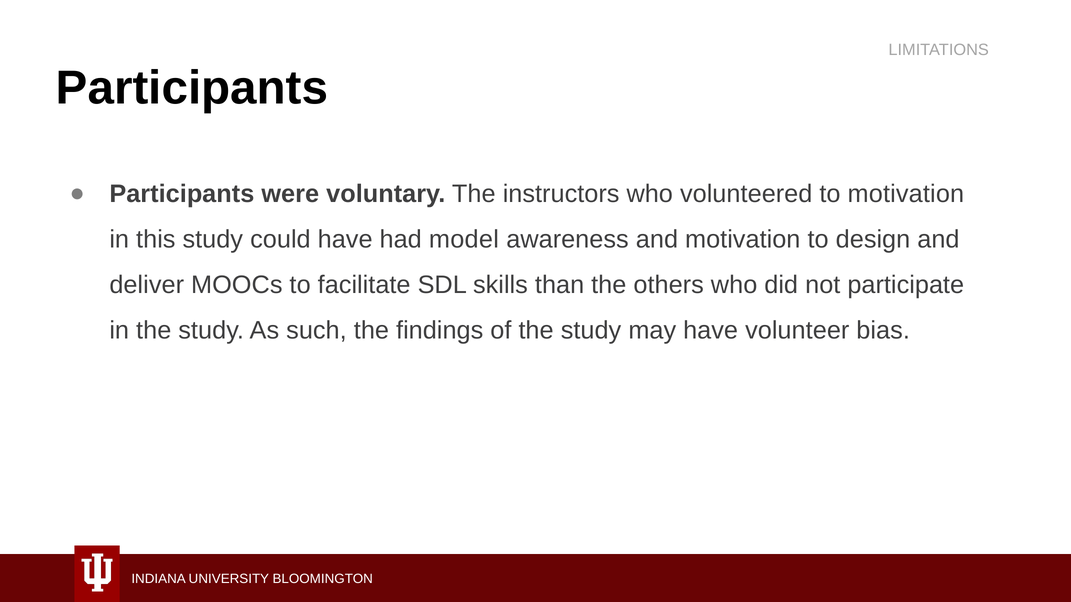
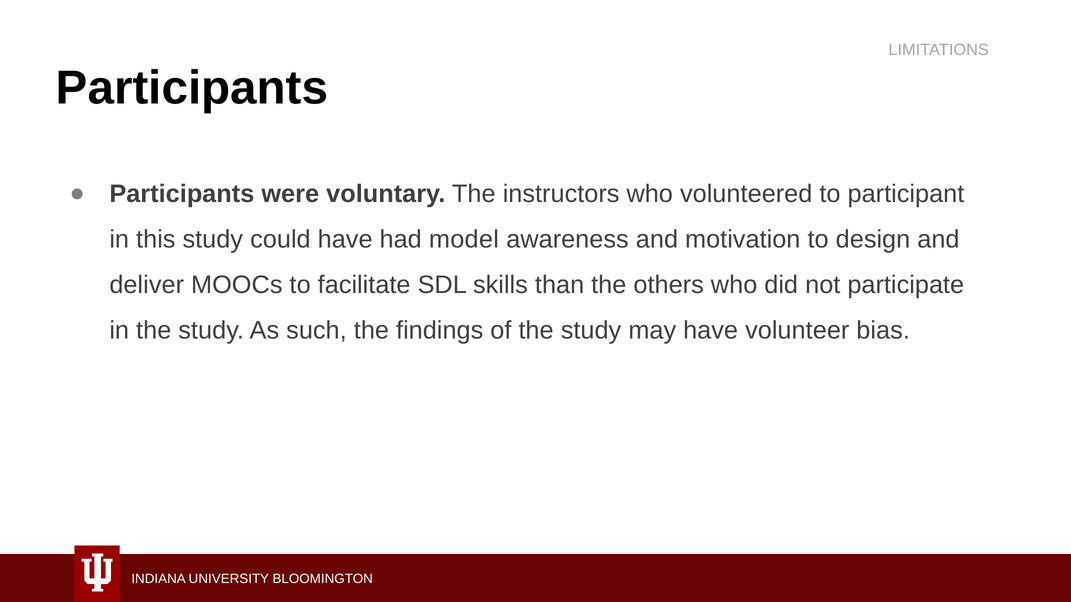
to motivation: motivation -> participant (906, 194)
